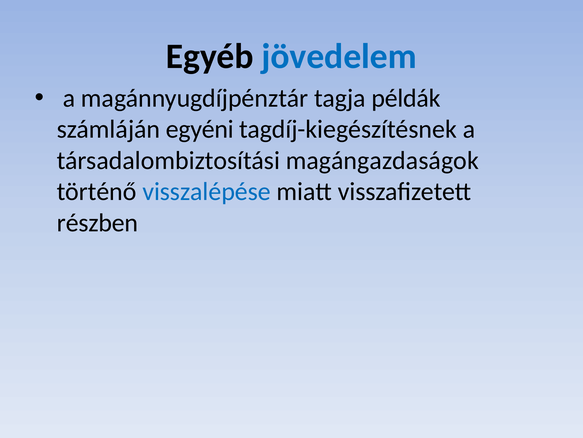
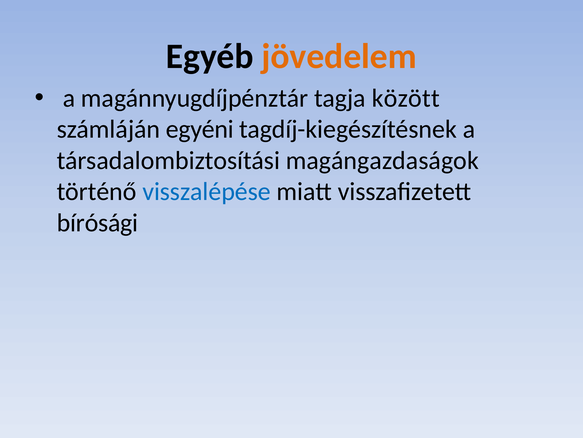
jövedelem colour: blue -> orange (339, 56)
példák: példák -> között (406, 98)
részben: részben -> bírósági (98, 222)
